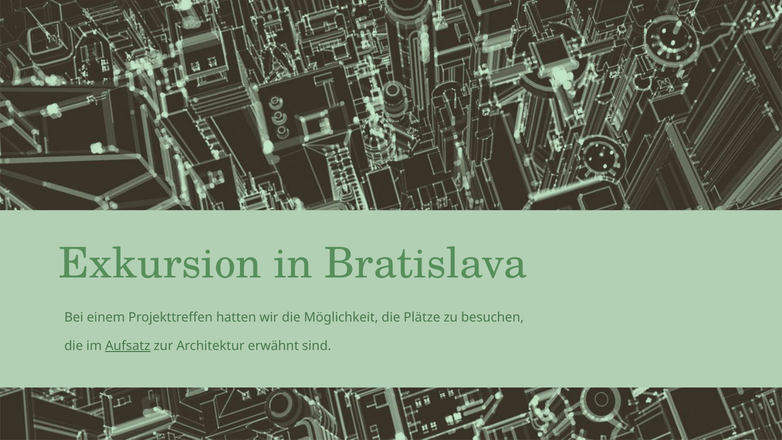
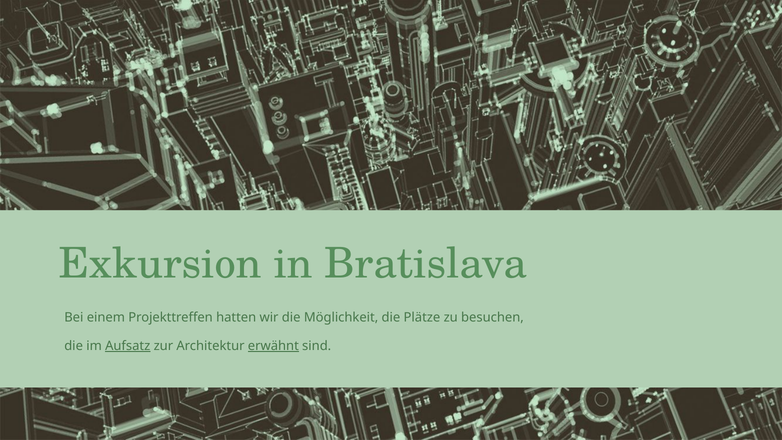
erwähnt underline: none -> present (273, 346)
